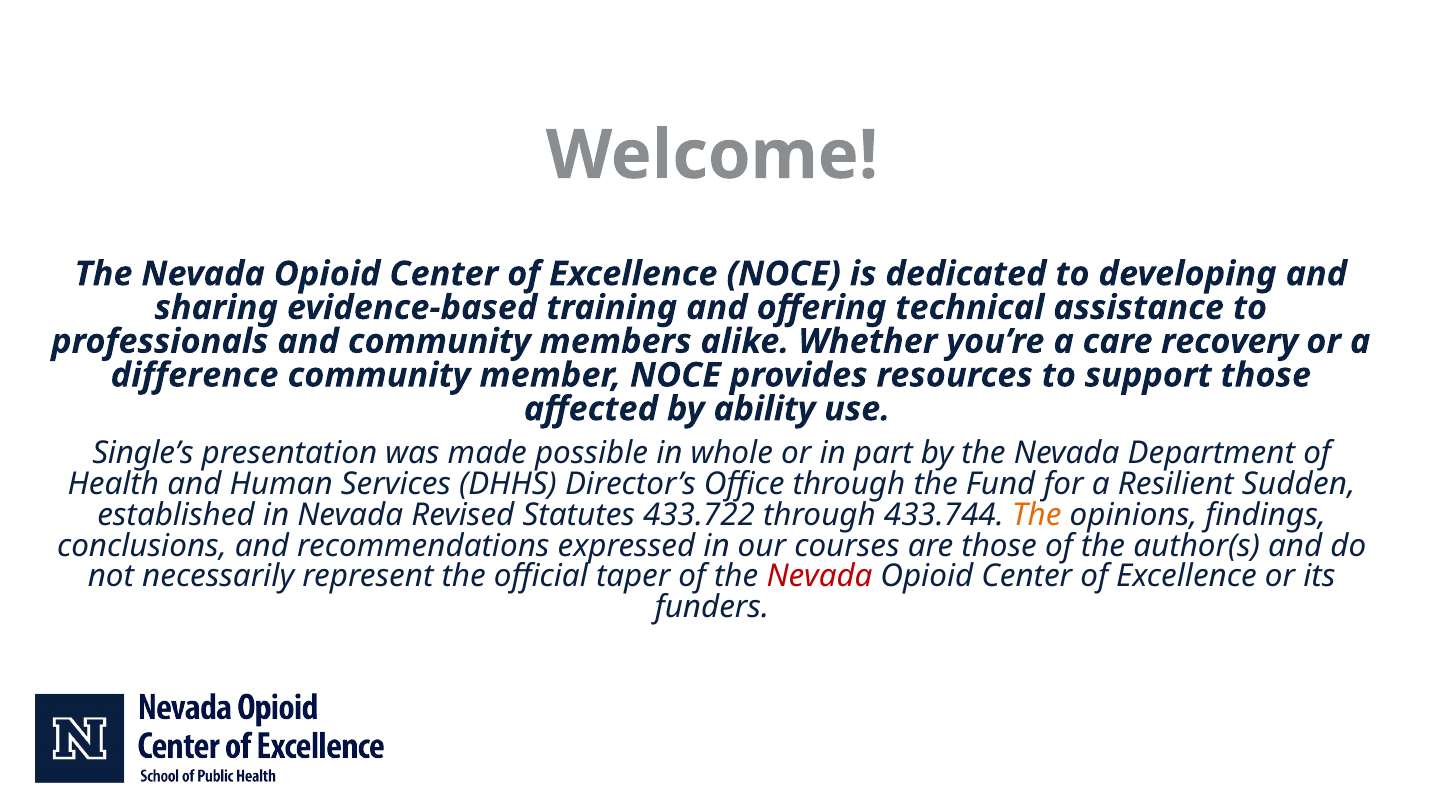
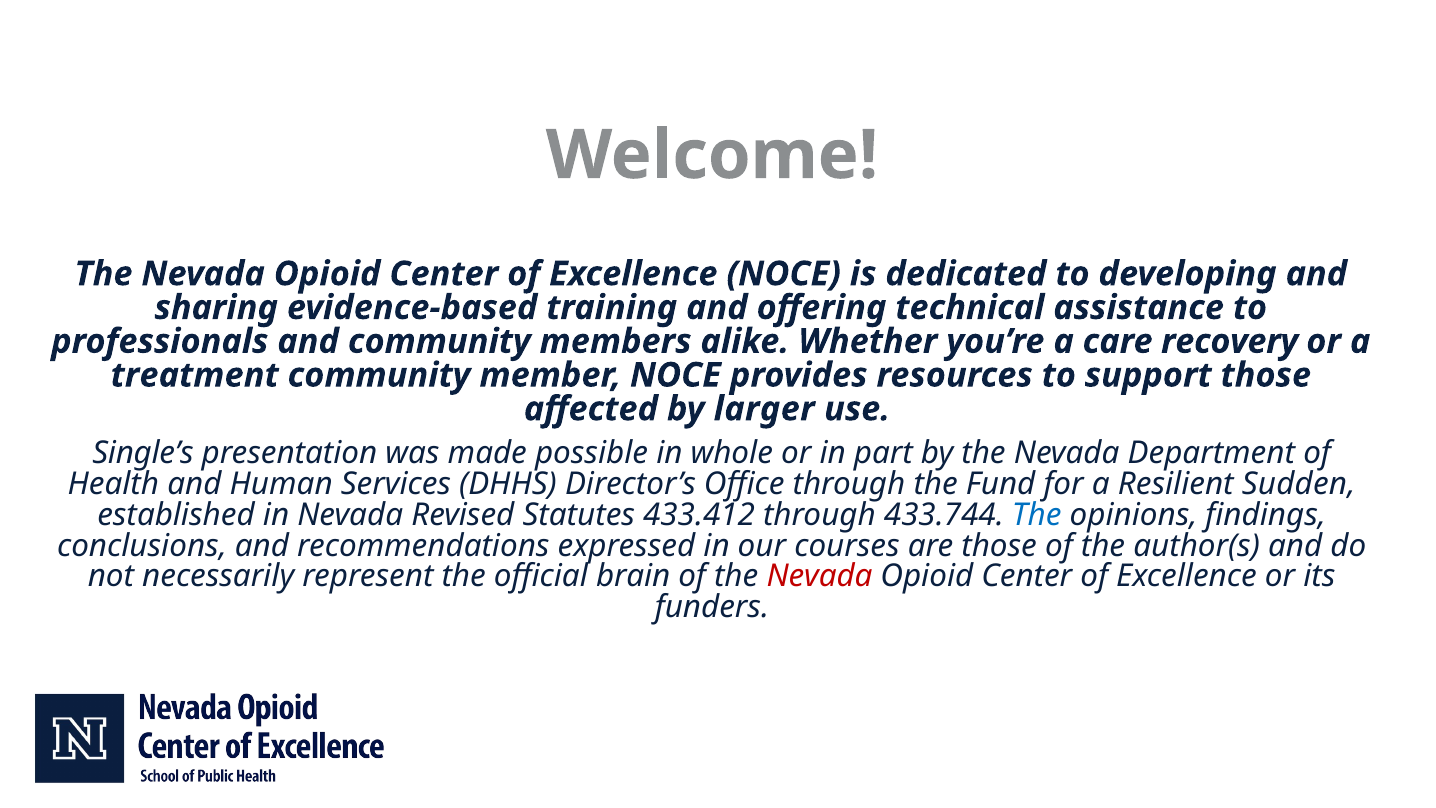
difference: difference -> treatment (195, 375)
ability: ability -> larger (764, 409)
433.722: 433.722 -> 433.412 (699, 515)
The colour: orange -> blue (1037, 515)
taper: taper -> brain (633, 576)
